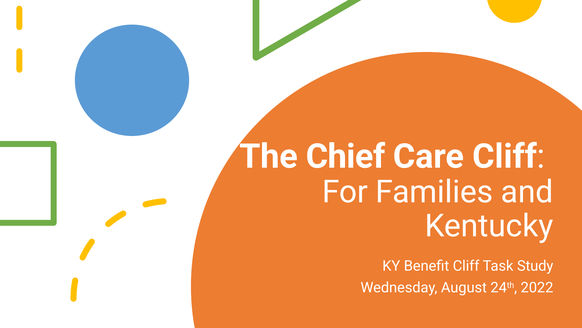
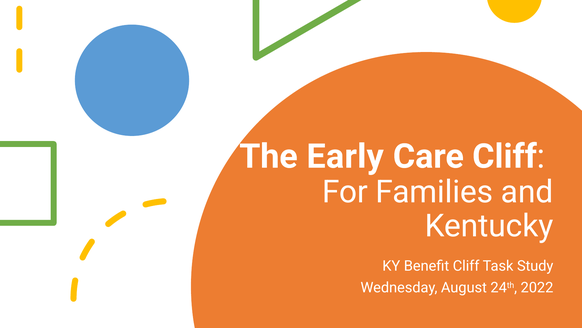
Chief: Chief -> Early (345, 156)
